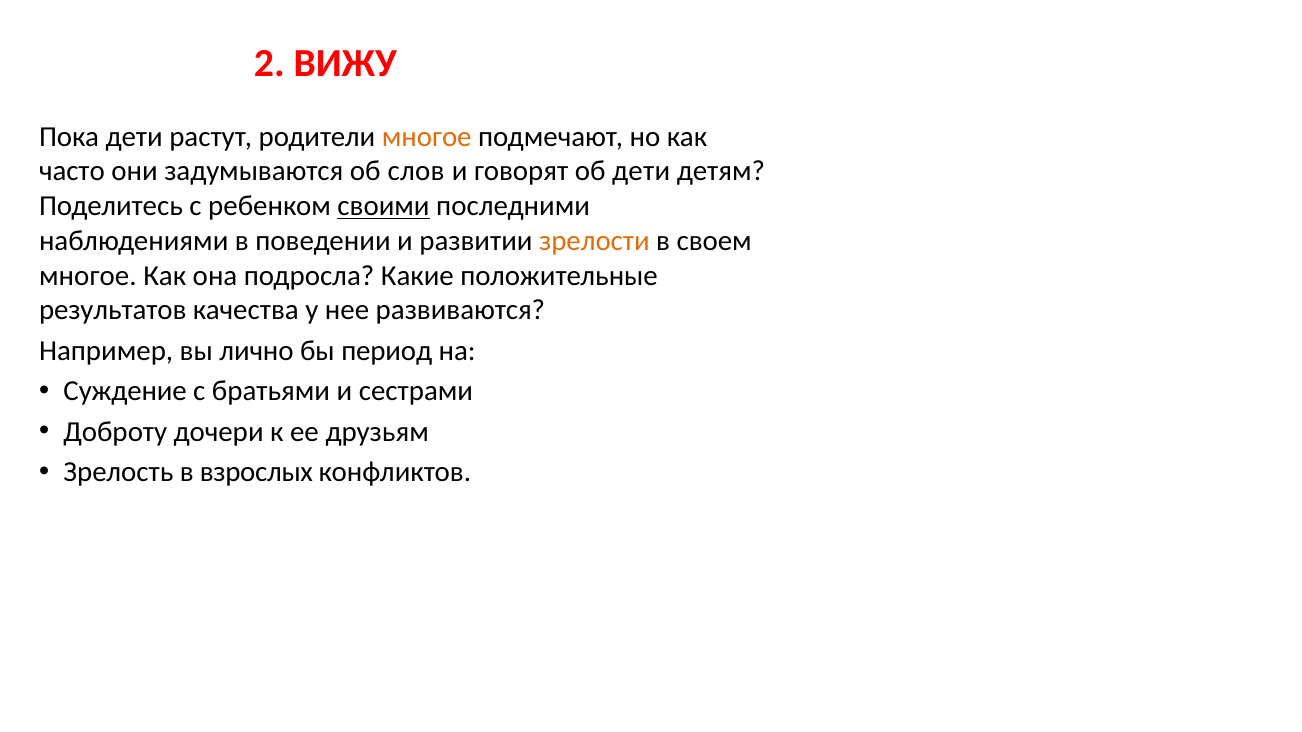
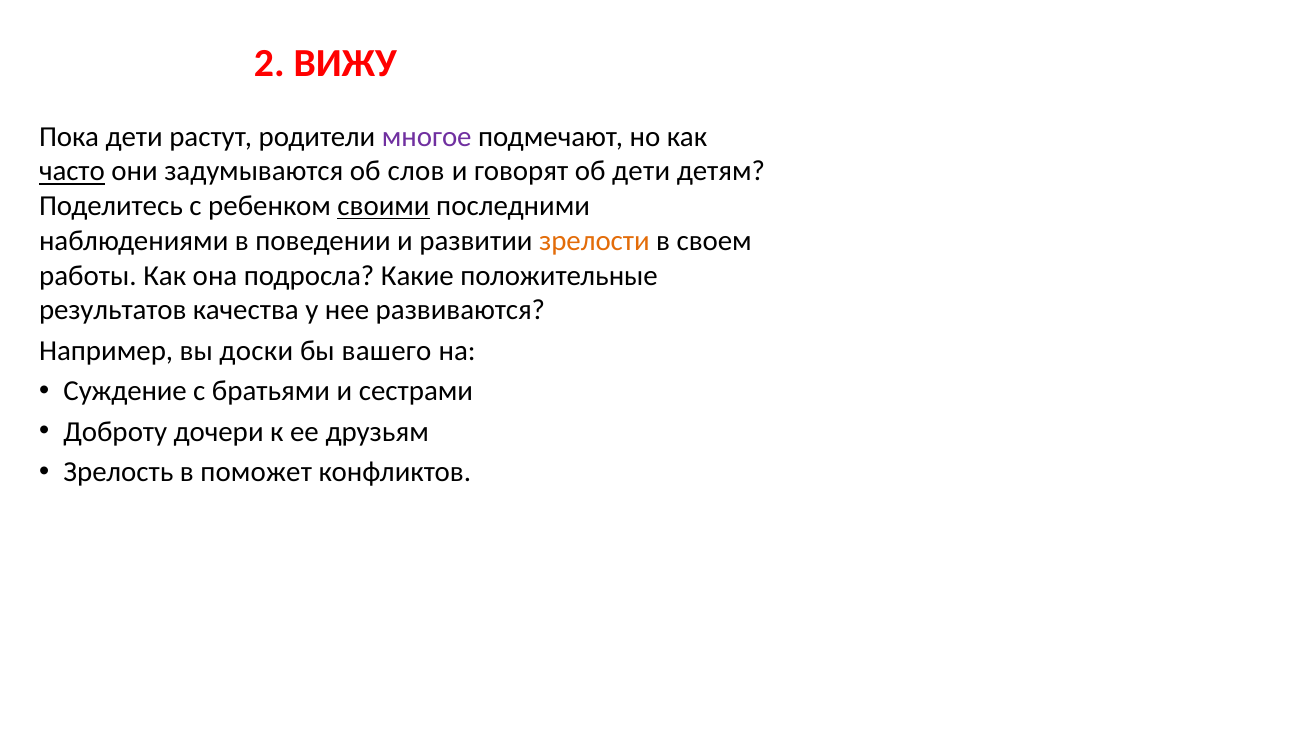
многое colour: orange -> purple (427, 137)
часто underline: none -> present (72, 171)
многое: многое -> работы (88, 276)
лично: лично -> доски (256, 351)
период: период -> вашего (387, 351)
взрослых: взрослых -> поможет (256, 473)
